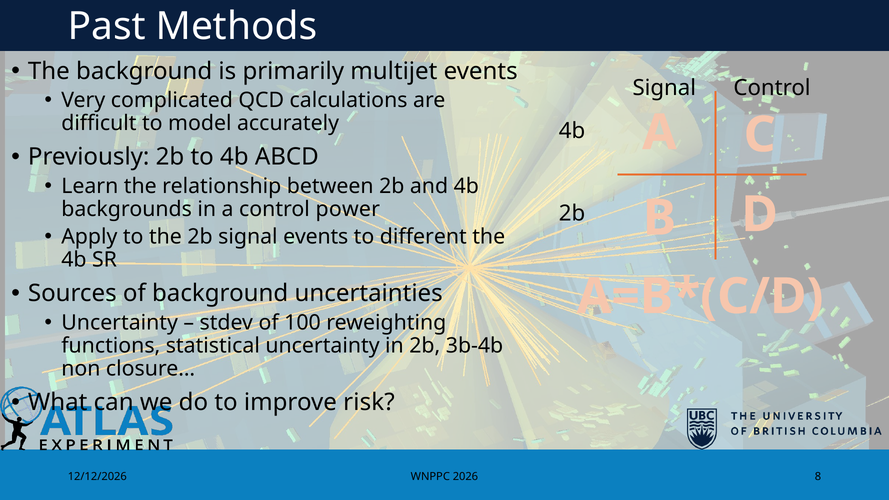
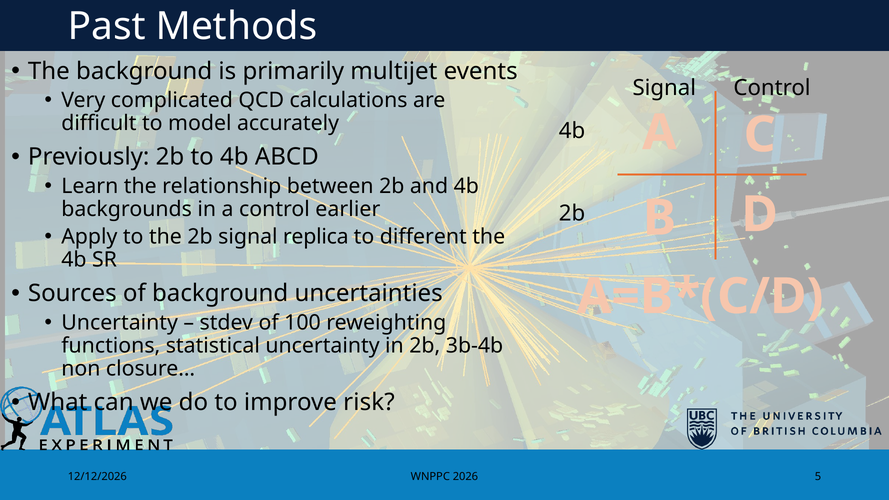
power: power -> earlier (348, 209)
signal events: events -> replica (316, 237)
8: 8 -> 5 (818, 477)
